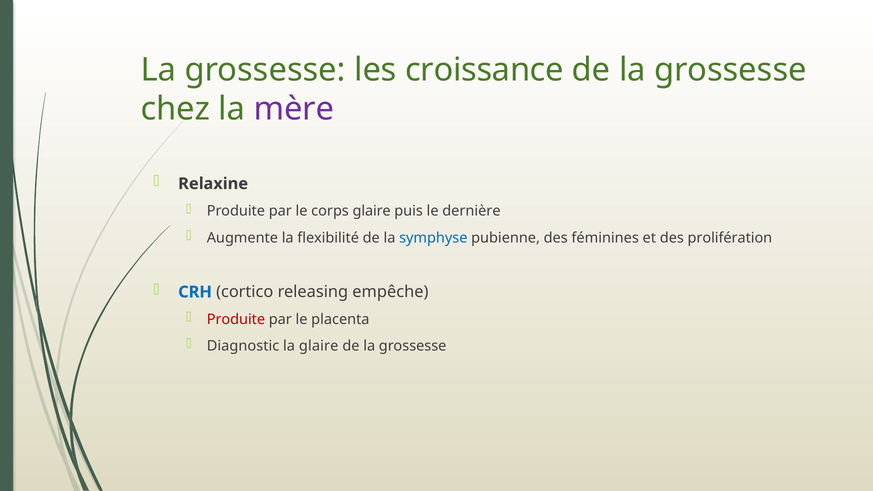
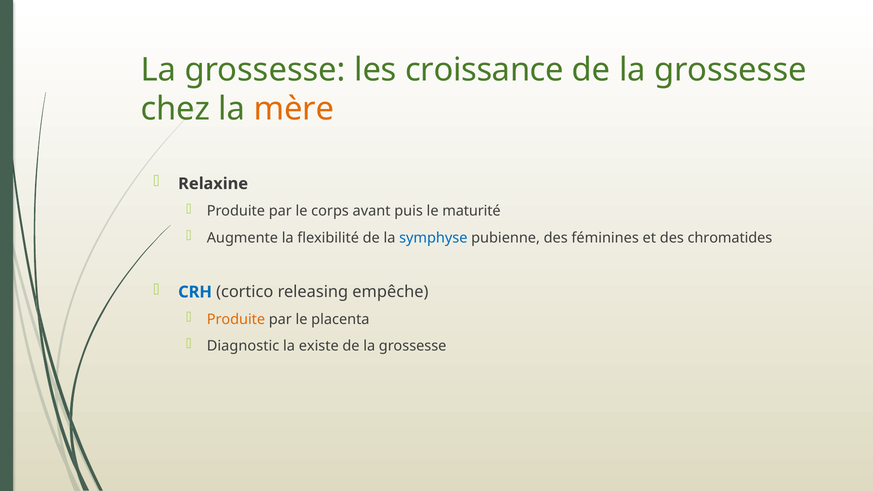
mère colour: purple -> orange (294, 109)
corps glaire: glaire -> avant (372, 211)
dernière: dernière -> maturité (471, 211)
prolifération: prolifération -> chromatides (730, 238)
Produite colour: red -> orange (236, 320)
la glaire: glaire -> existe (319, 346)
